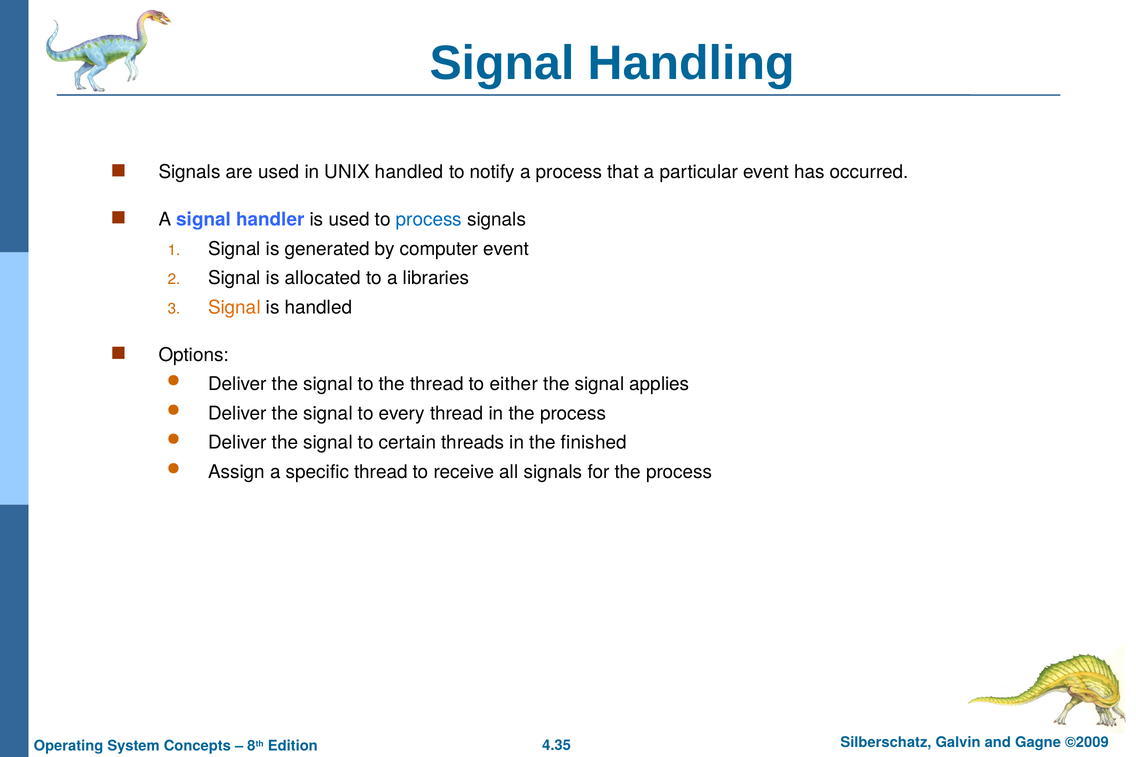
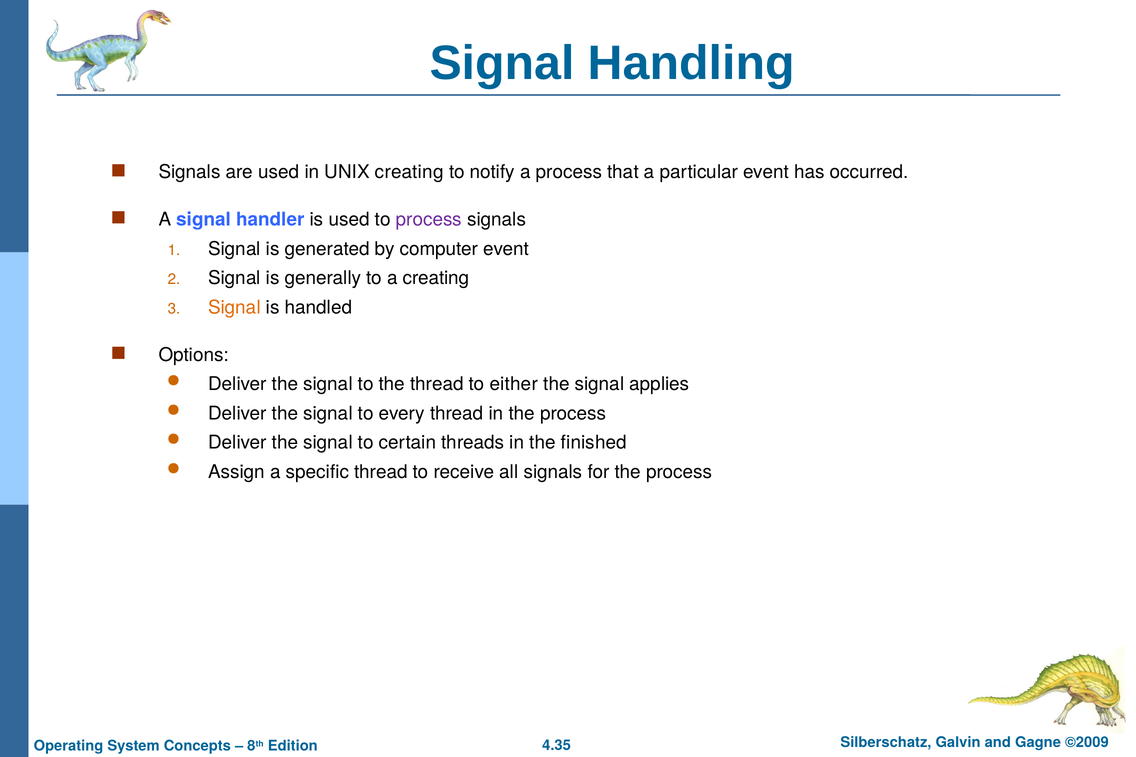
UNIX handled: handled -> creating (409, 172)
process colour: blue -> purple (429, 220)
allocated: allocated -> generally (323, 278)
a libraries: libraries -> creating (436, 278)
